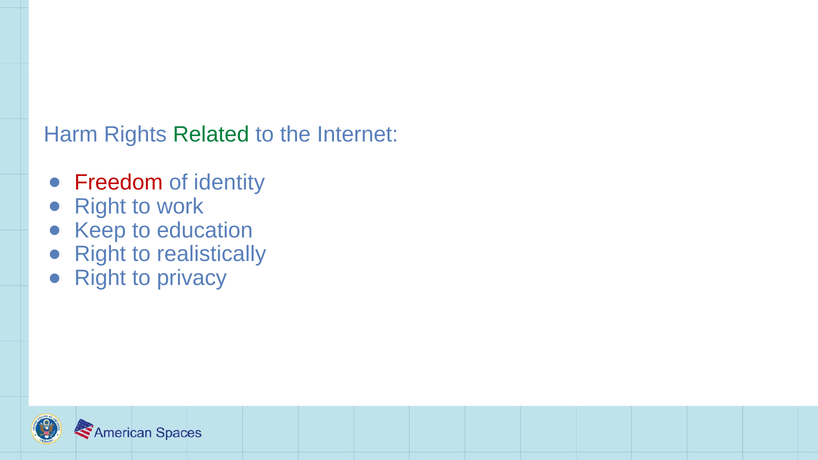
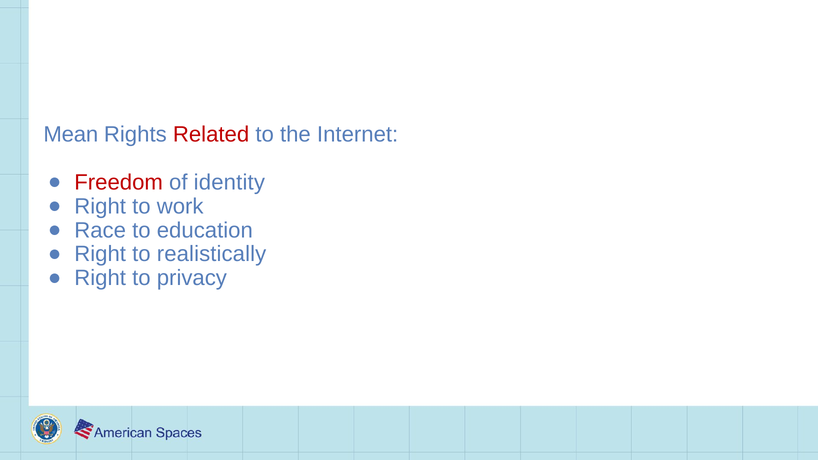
Harm: Harm -> Mean (71, 134)
Related colour: green -> red (211, 134)
Keep: Keep -> Race (100, 230)
